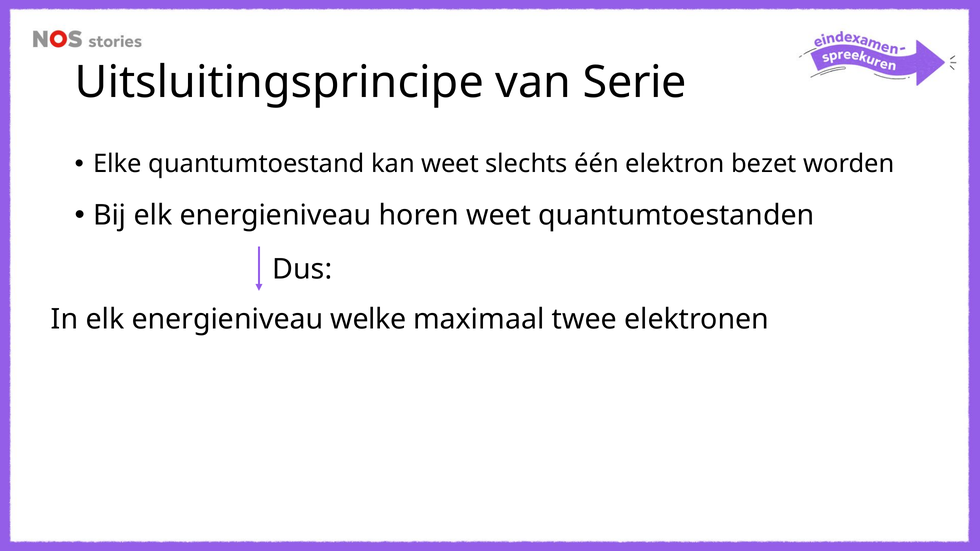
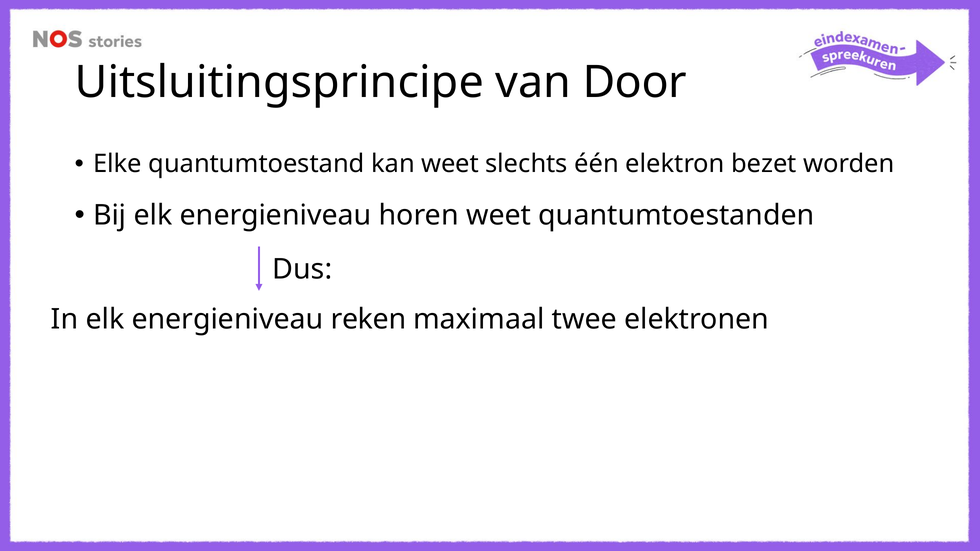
Serie: Serie -> Door (635, 82)
welke: welke -> reken (368, 319)
